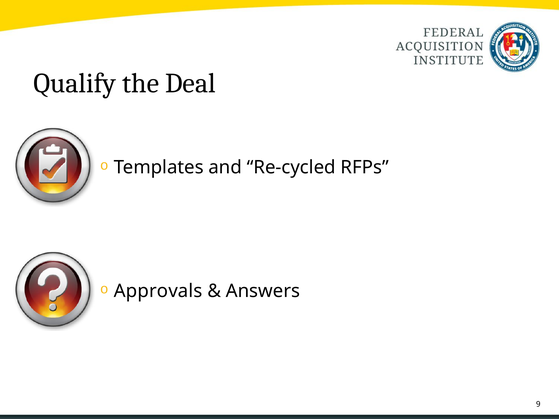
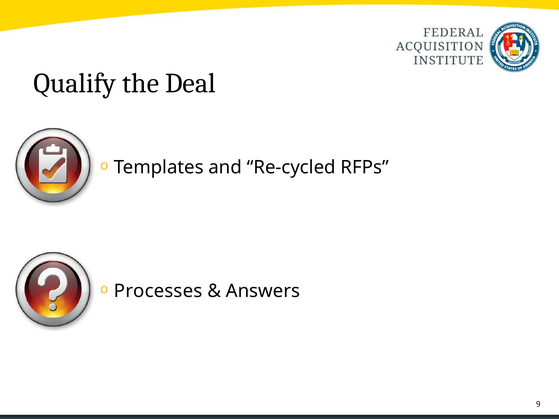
Approvals: Approvals -> Processes (158, 291)
